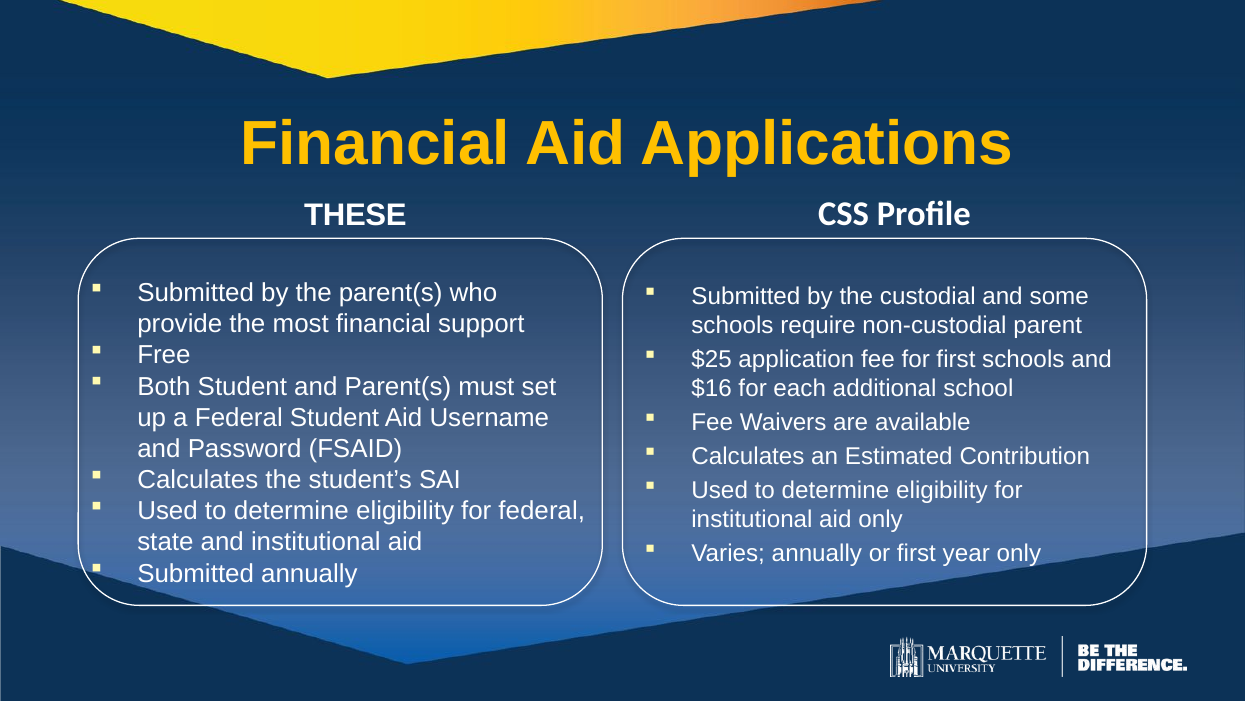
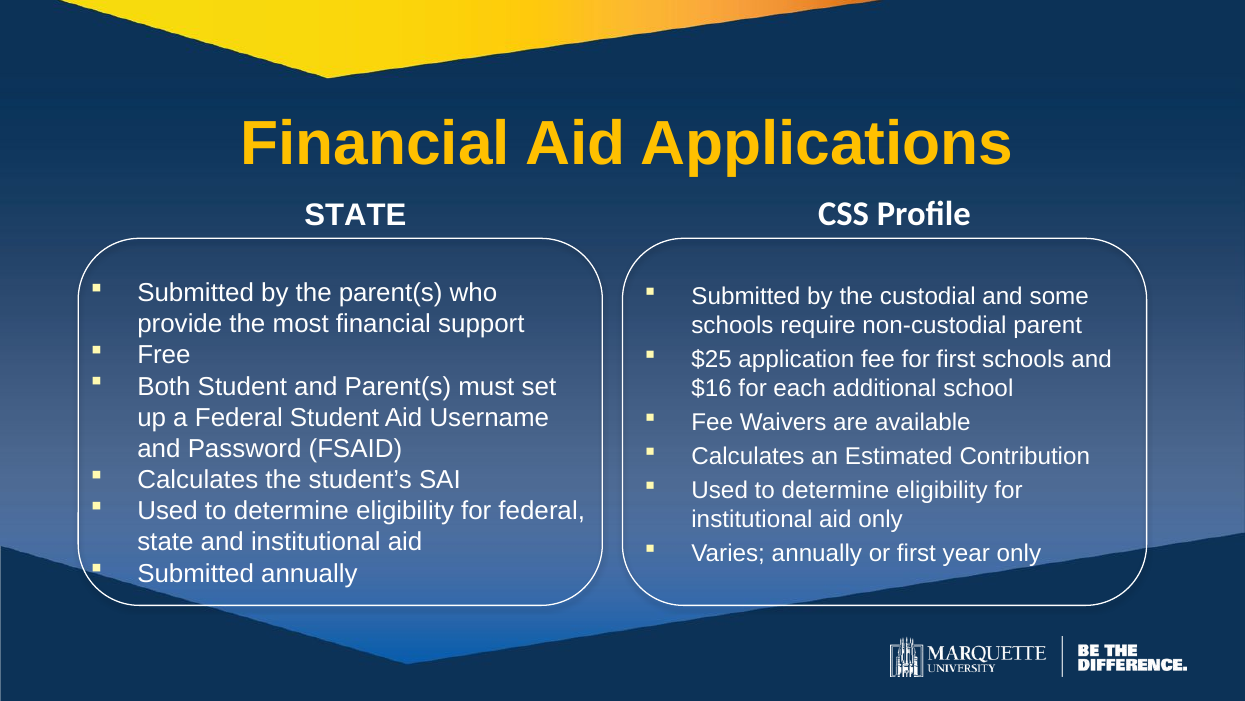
THESE: THESE -> STATE (355, 215)
